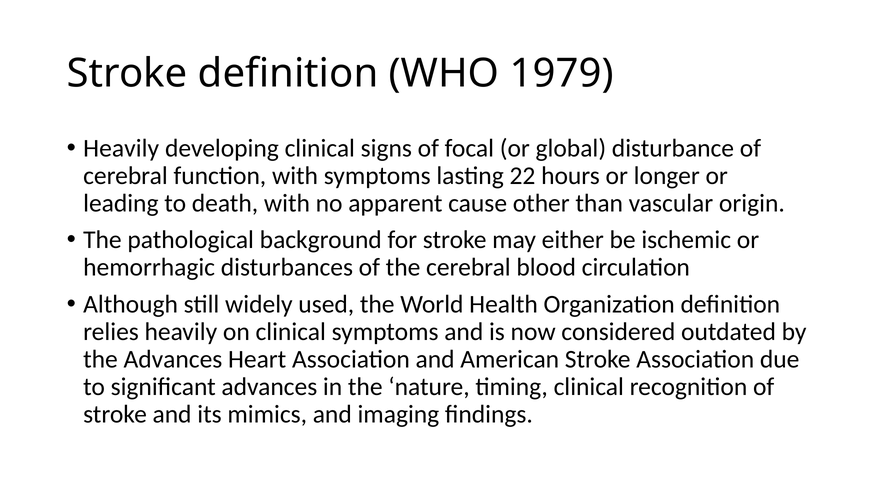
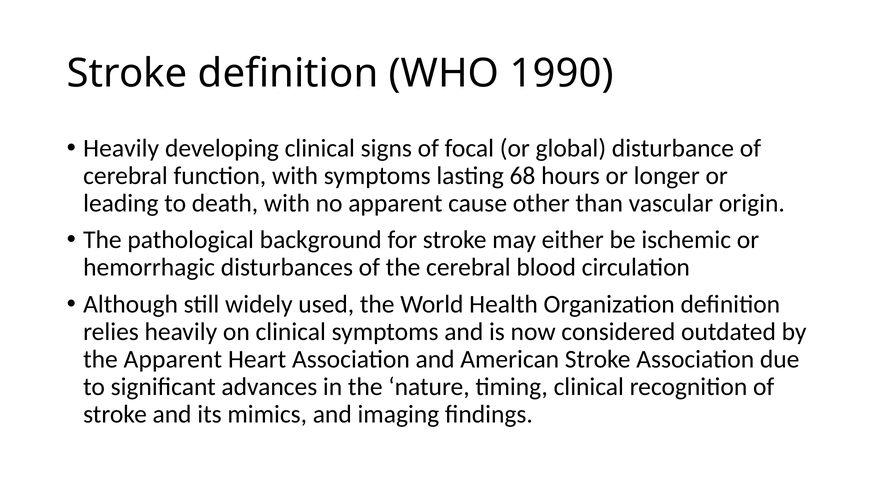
1979: 1979 -> 1990 (562, 74)
22: 22 -> 68 (522, 176)
the Advances: Advances -> Apparent (173, 359)
